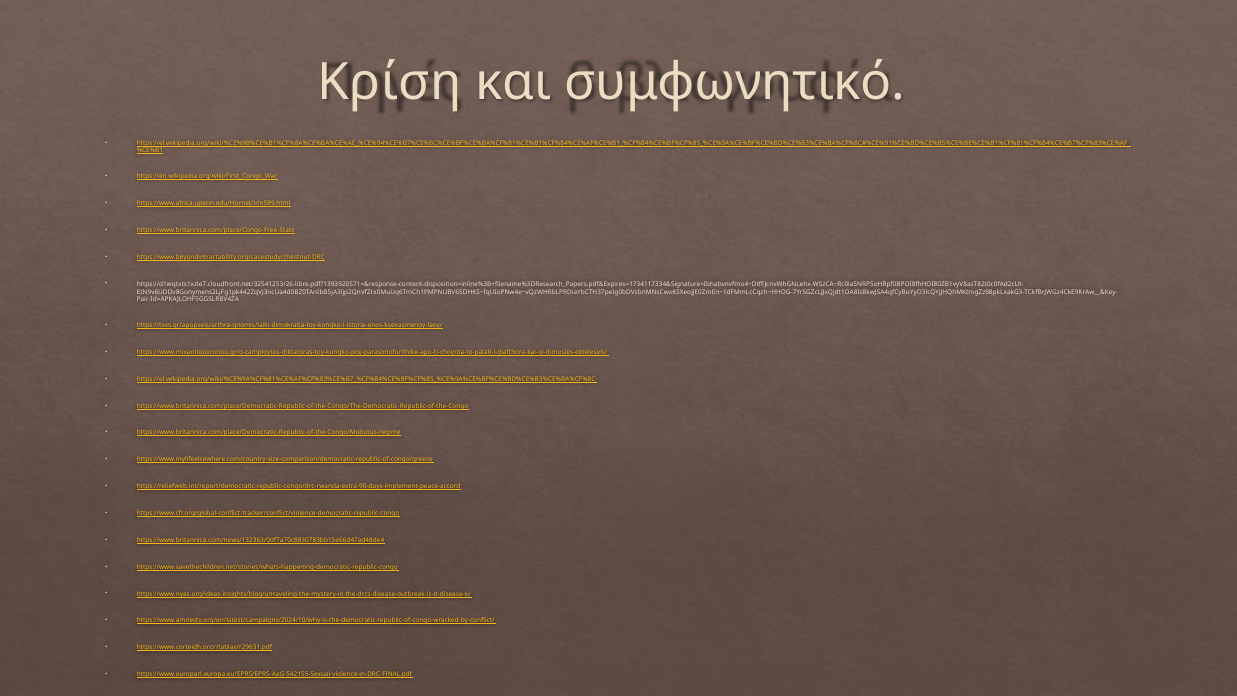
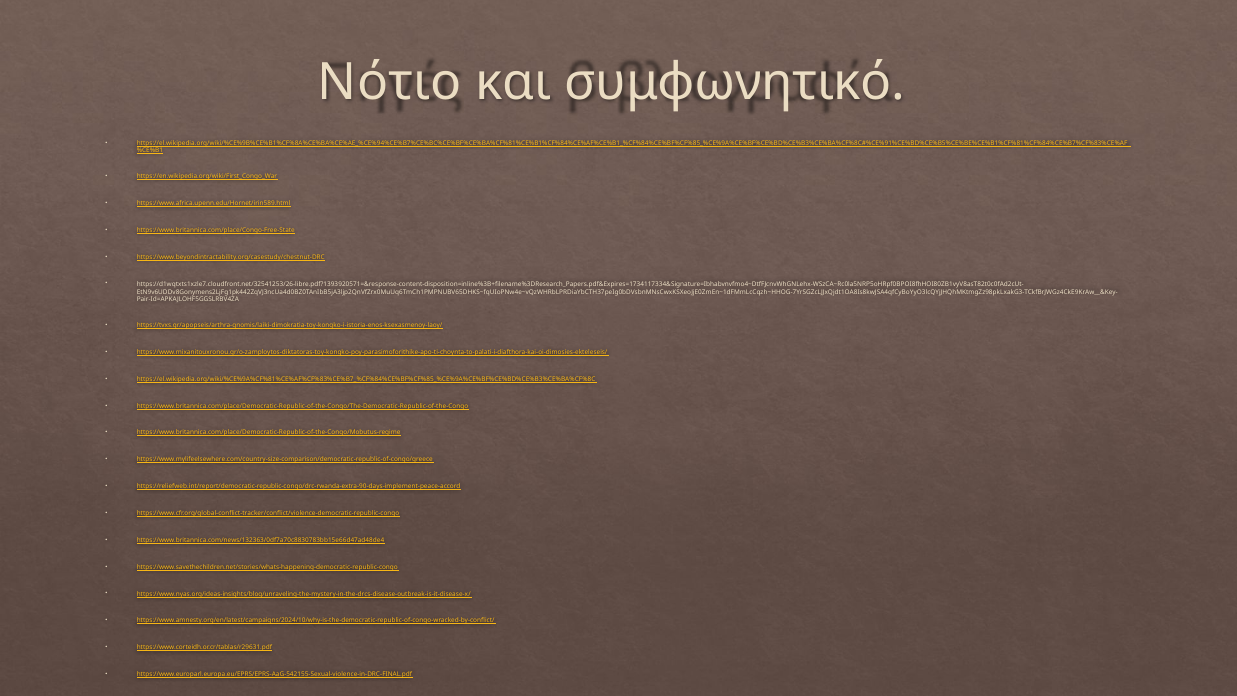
Κρίση: Κρίση -> Νότιο (390, 82)
